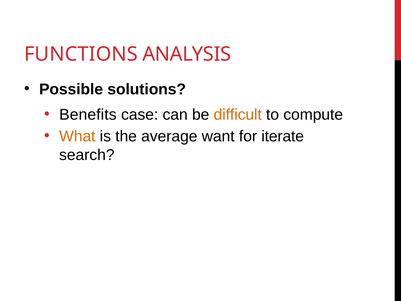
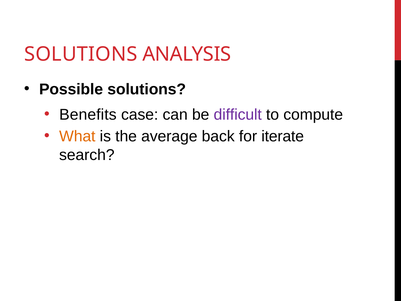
FUNCTIONS: FUNCTIONS -> SOLUTIONS (81, 54)
difficult colour: orange -> purple (238, 114)
want: want -> back (218, 136)
